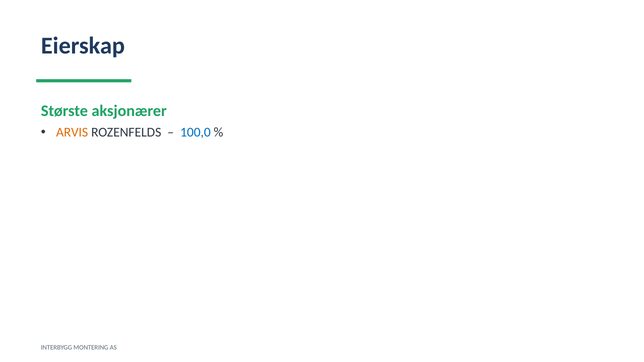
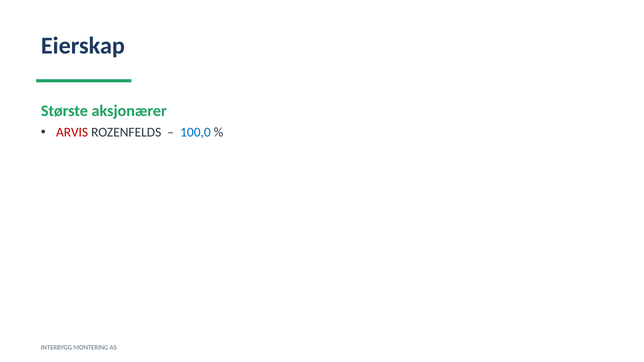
ARVIS colour: orange -> red (72, 132)
